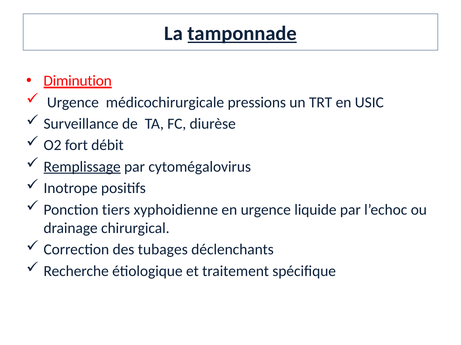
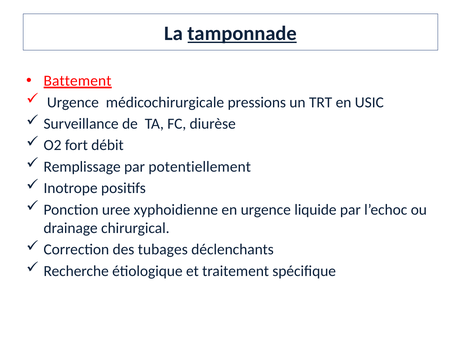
Diminution: Diminution -> Battement (77, 81)
Remplissage underline: present -> none (82, 167)
cytomégalovirus: cytomégalovirus -> potentiellement (200, 167)
tiers: tiers -> uree (116, 210)
